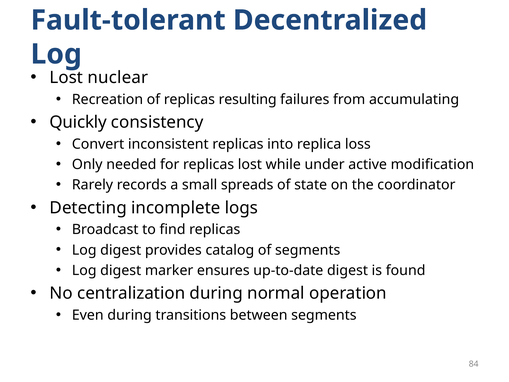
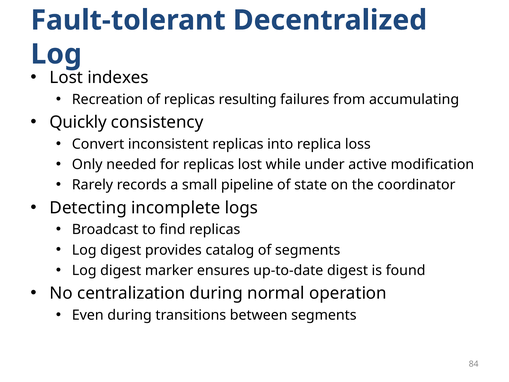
nuclear: nuclear -> indexes (118, 78)
spreads: spreads -> pipeline (247, 185)
